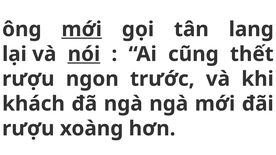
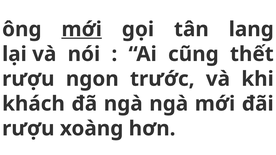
nói underline: present -> none (84, 54)
